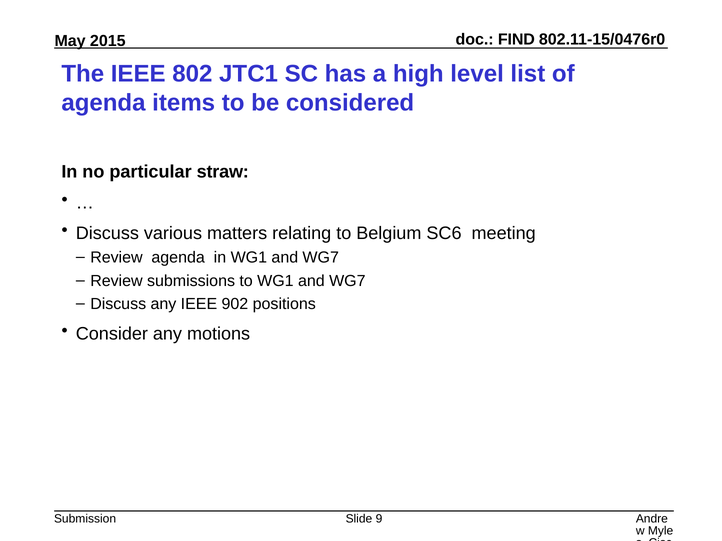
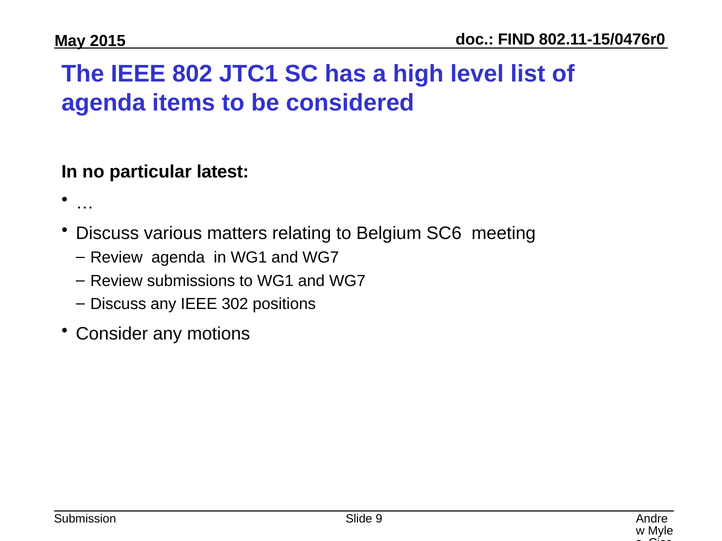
straw: straw -> latest (223, 172)
902: 902 -> 302 (235, 304)
